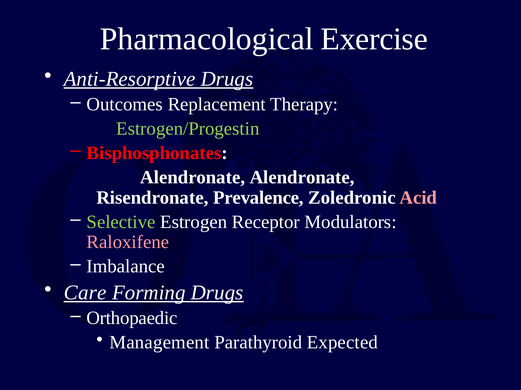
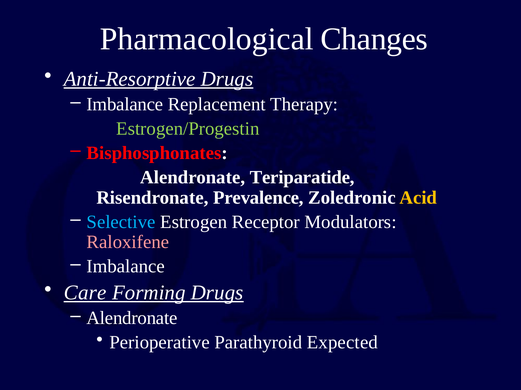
Exercise: Exercise -> Changes (374, 39)
Outcomes: Outcomes -> Imbalance (125, 104)
Alendronate Alendronate: Alendronate -> Teriparatide (302, 178)
Acid colour: pink -> yellow (418, 198)
Selective colour: light green -> light blue (121, 222)
Orthopaedic: Orthopaedic -> Alendronate (132, 319)
Management: Management -> Perioperative (160, 343)
